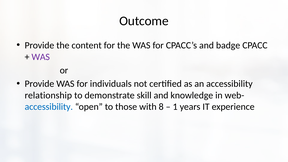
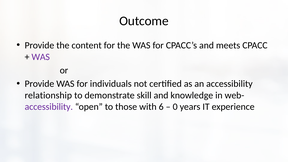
badge: badge -> meets (228, 45)
accessibility colour: blue -> purple (49, 107)
8: 8 -> 6 (161, 107)
1: 1 -> 0 (175, 107)
